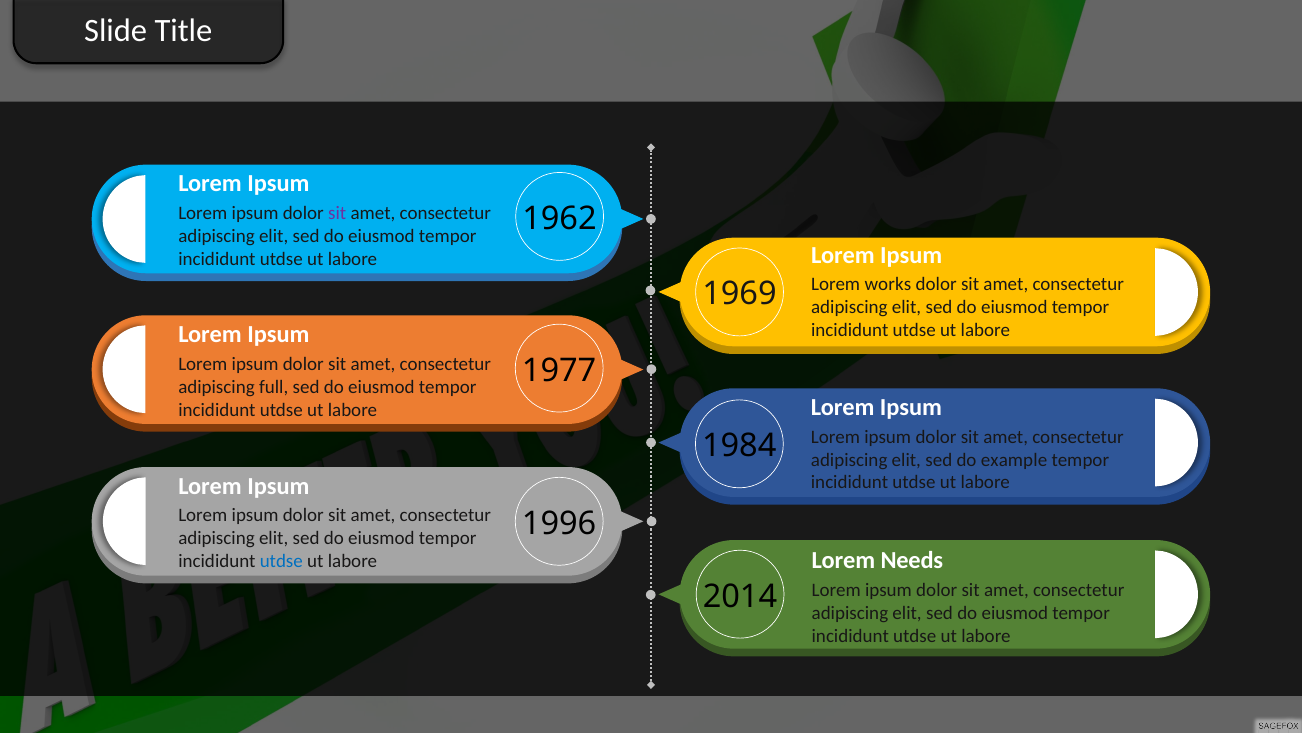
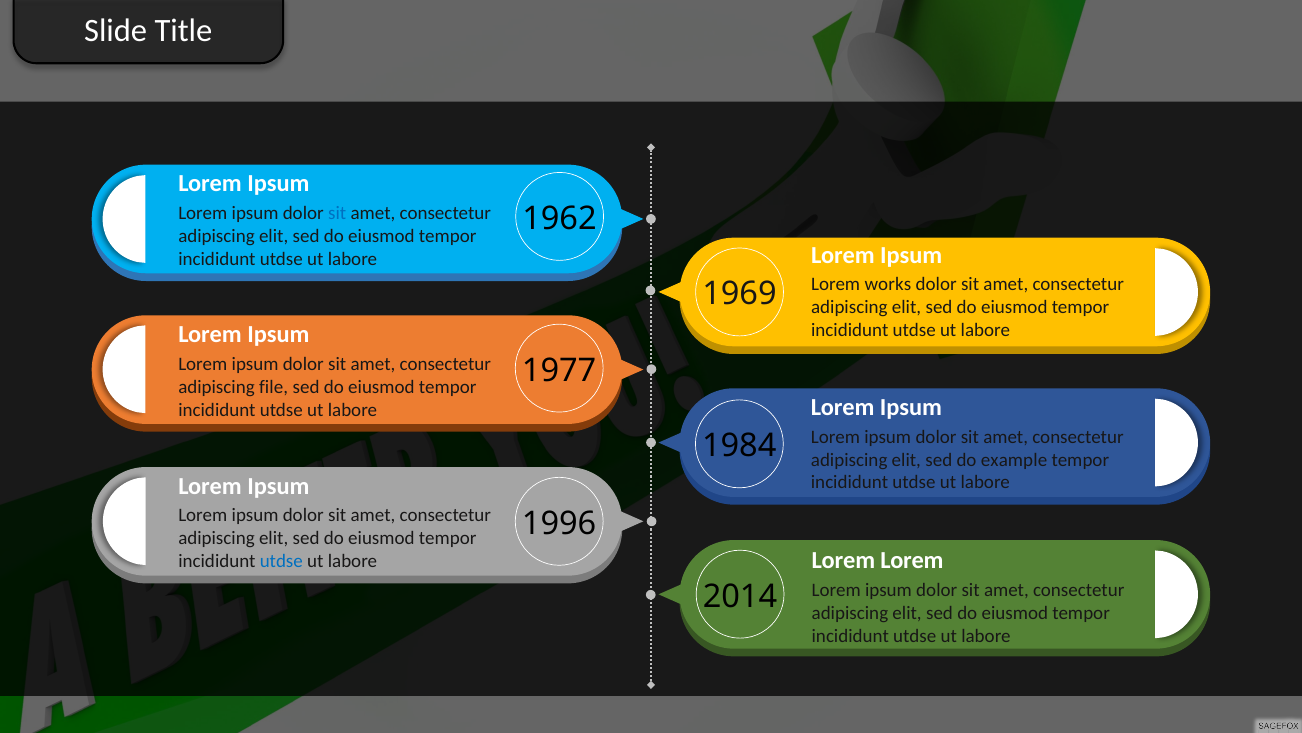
sit colour: purple -> blue (337, 213)
full: full -> file (274, 387)
Needs: Needs -> Lorem (912, 560)
